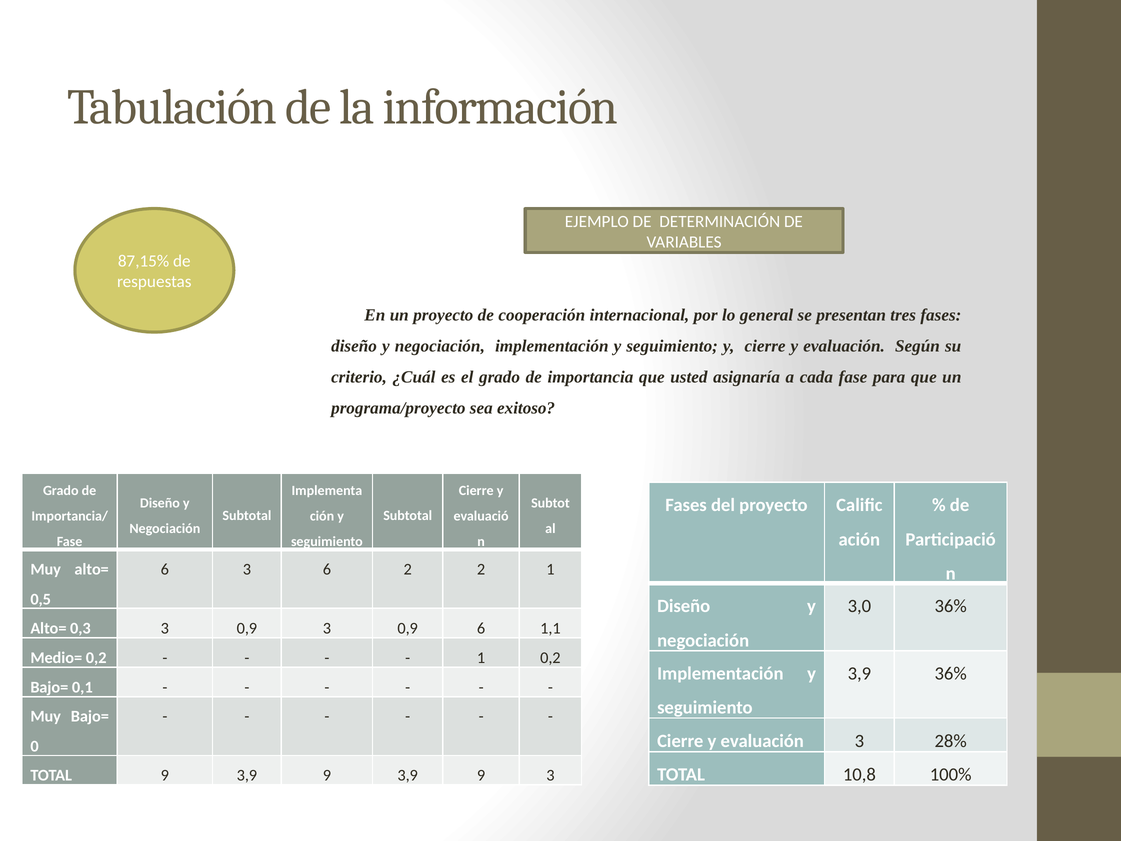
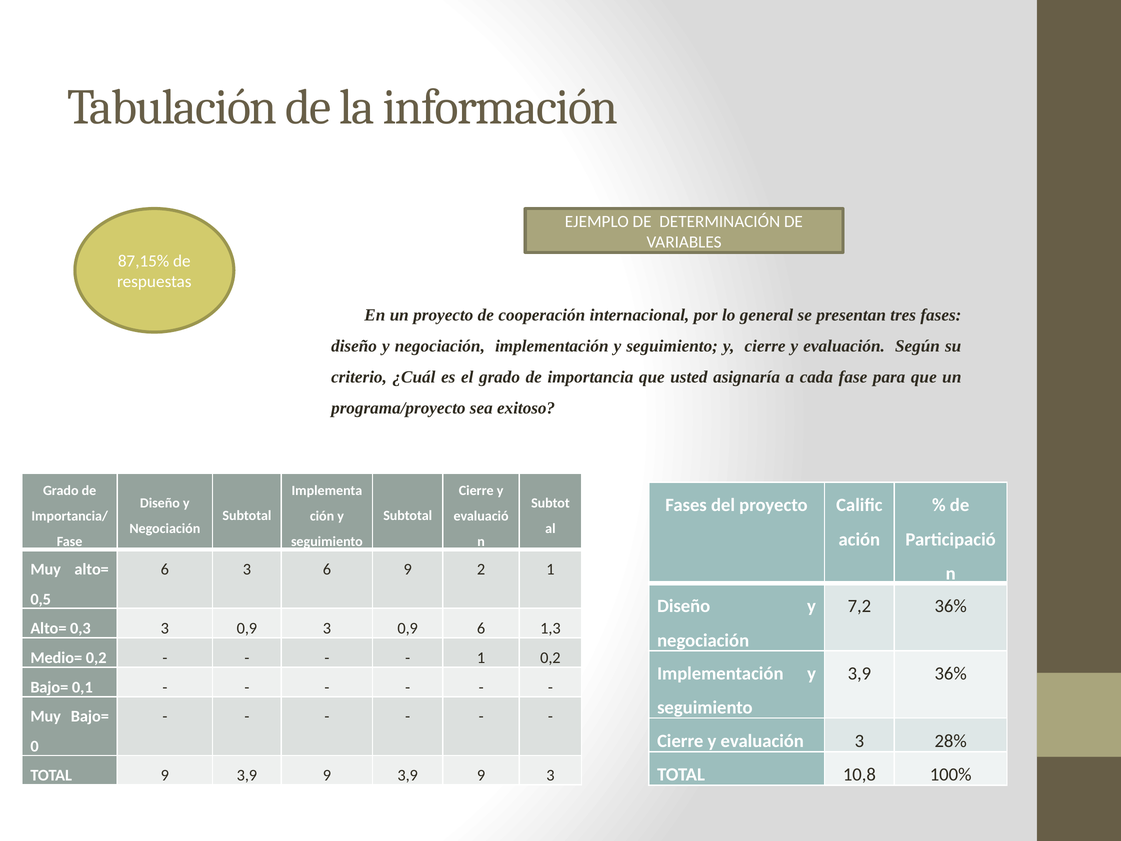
6 2: 2 -> 9 (408, 569)
3,0: 3,0 -> 7,2 (859, 606)
1,1: 1,1 -> 1,3 (550, 628)
